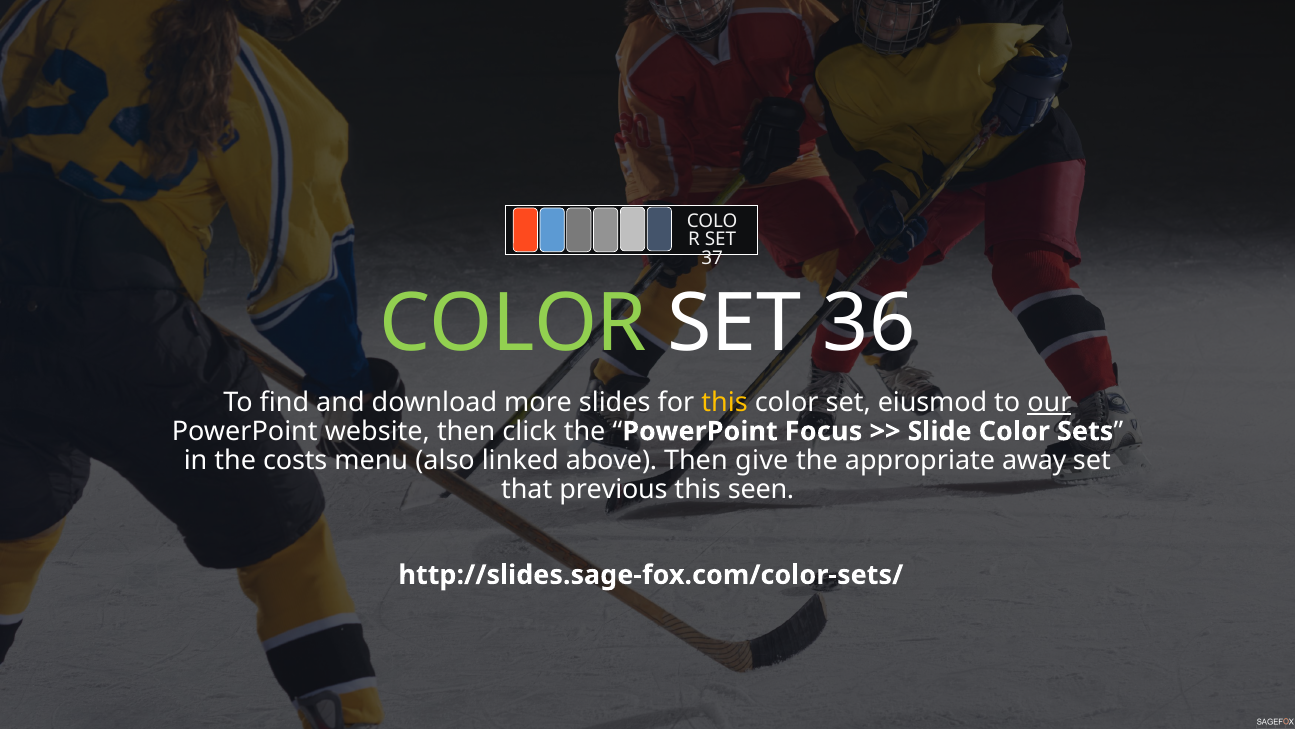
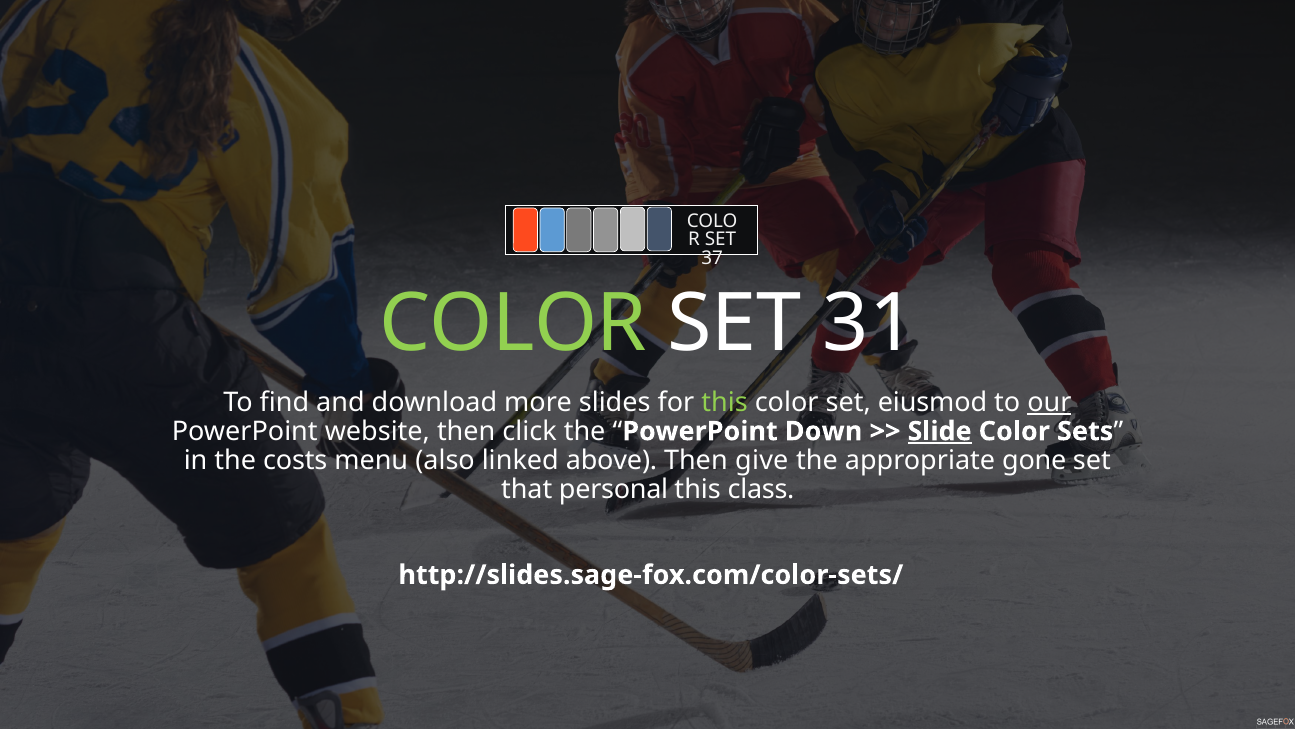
36: 36 -> 31 (869, 324)
this colour: yellow -> light green (725, 402)
Focus: Focus -> Down (824, 431)
Slide underline: none -> present (940, 431)
away: away -> gone (1034, 460)
previous: previous -> personal (614, 489)
seen: seen -> class (761, 489)
